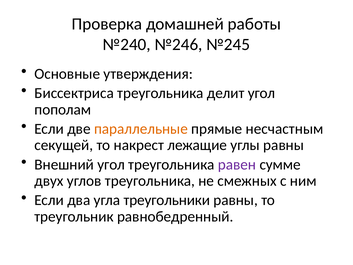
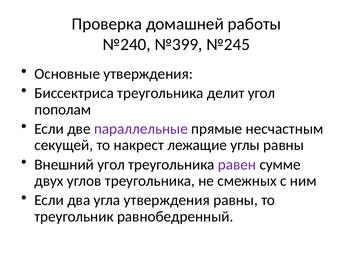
№246: №246 -> №399 (179, 44)
параллельные colour: orange -> purple (141, 129)
угла треугольники: треугольники -> утверждения (167, 200)
